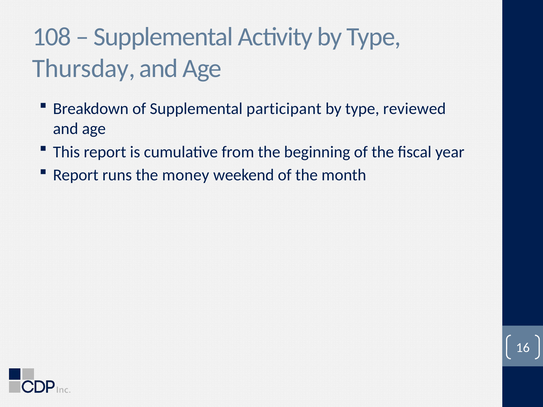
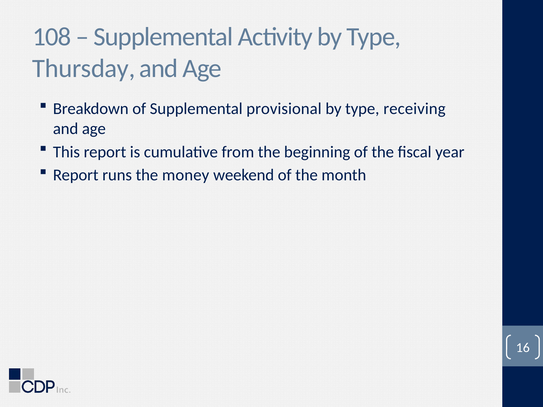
participant: participant -> provisional (284, 109)
reviewed: reviewed -> receiving (414, 109)
